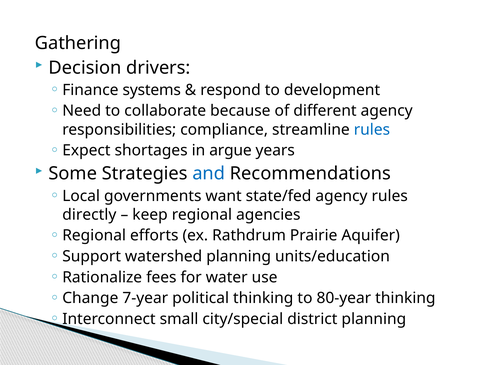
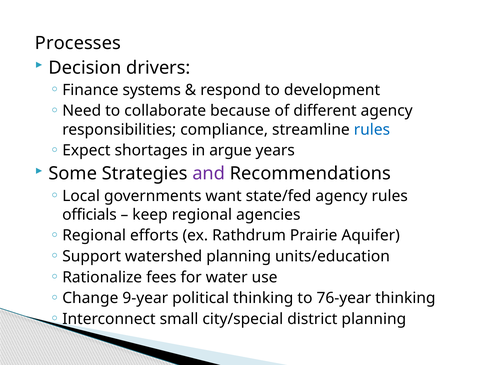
Gathering: Gathering -> Processes (78, 43)
and colour: blue -> purple (209, 174)
directly: directly -> officials (89, 215)
7-year: 7-year -> 9-year (145, 298)
80-year: 80-year -> 76-year (344, 298)
